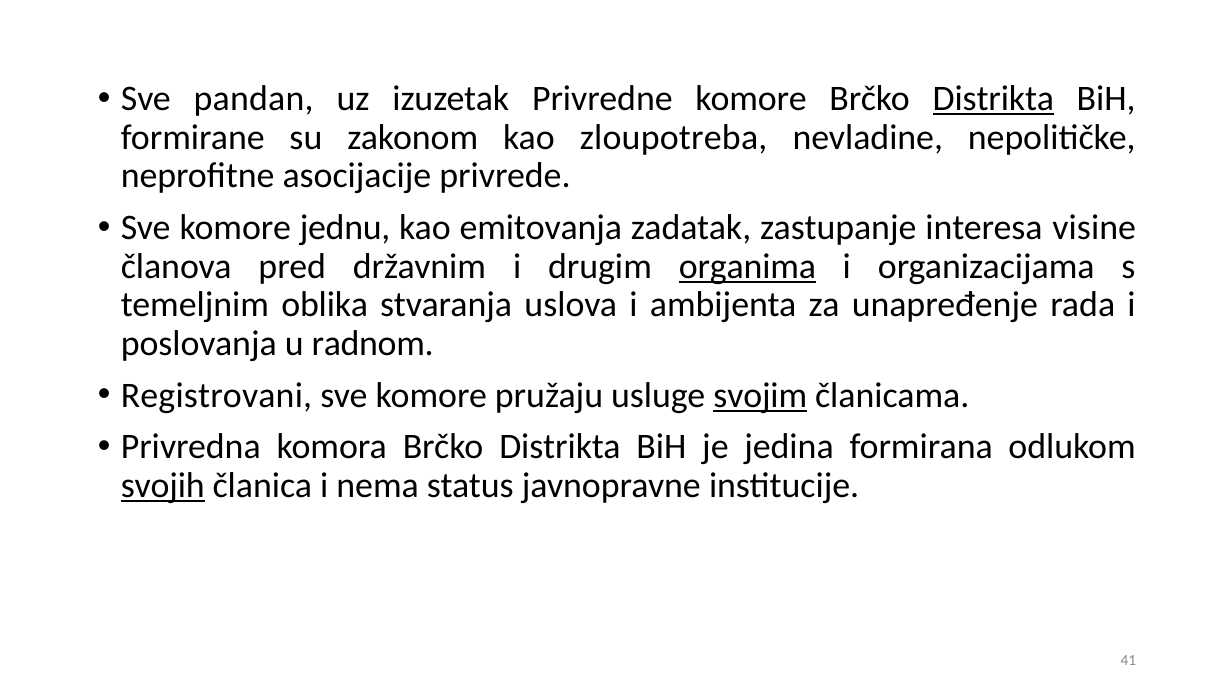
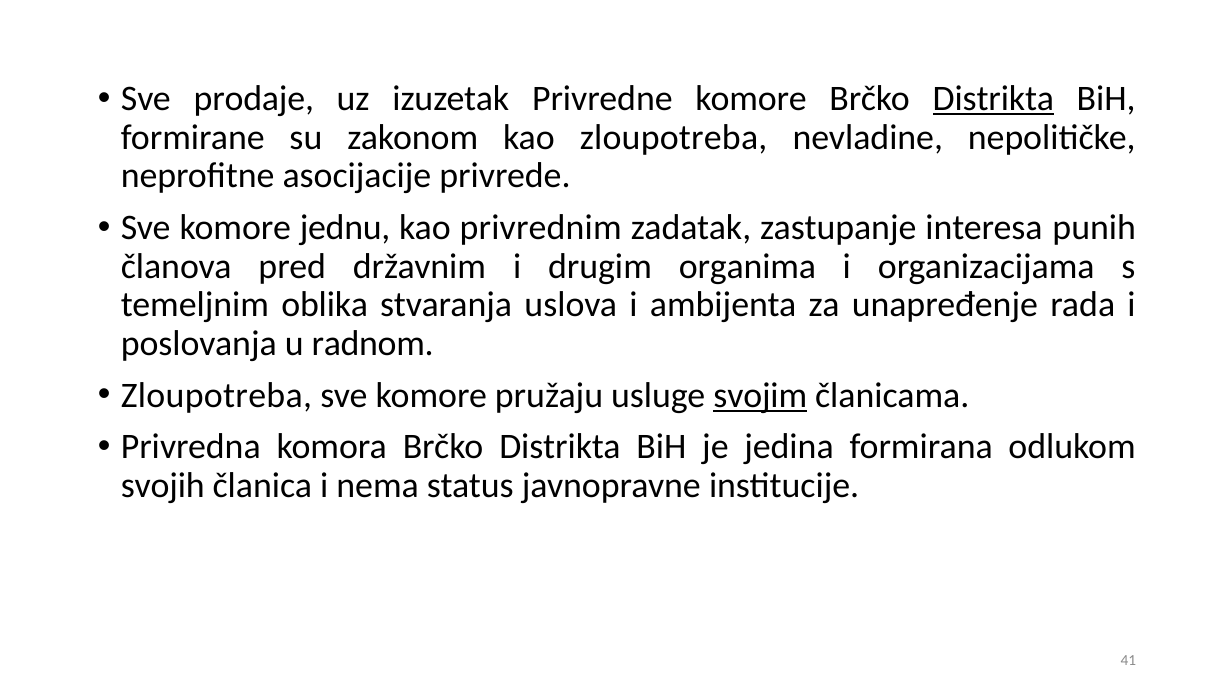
pandan: pandan -> prodaje (254, 99)
emitovanja: emitovanja -> privrednim (541, 228)
visine: visine -> punih (1094, 228)
organima underline: present -> none (747, 266)
Registrovani: Registrovani -> Zloupotreba (216, 395)
svojih underline: present -> none (163, 485)
